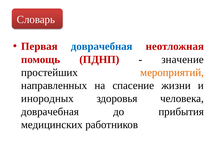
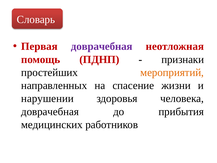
доврачебная colour: blue -> purple (102, 46)
значение: значение -> признаки (183, 59)
инородных: инородных -> нарушении (47, 98)
